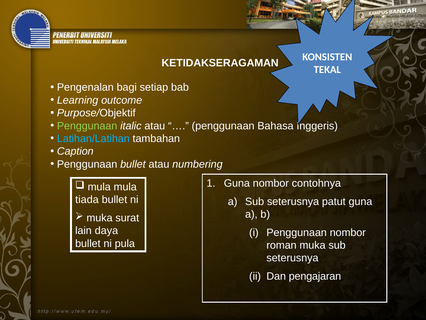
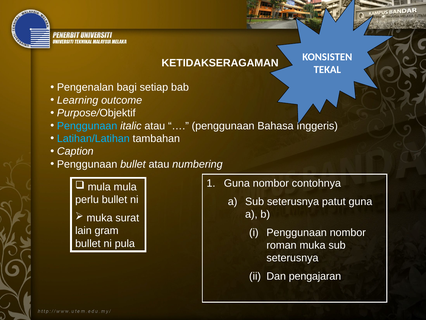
Penggunaan colour: light green -> light blue (87, 126)
tiada: tiada -> perlu (87, 199)
daya: daya -> gram (107, 230)
